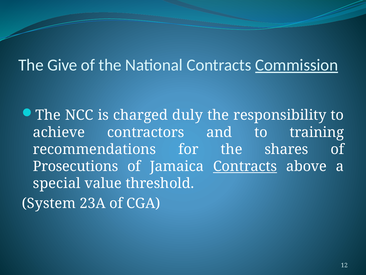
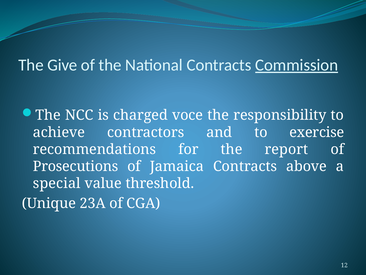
duly: duly -> voce (188, 115)
training: training -> exercise (317, 132)
shares: shares -> report (286, 149)
Contracts underline: present -> none (245, 166)
System: System -> Unique (49, 203)
